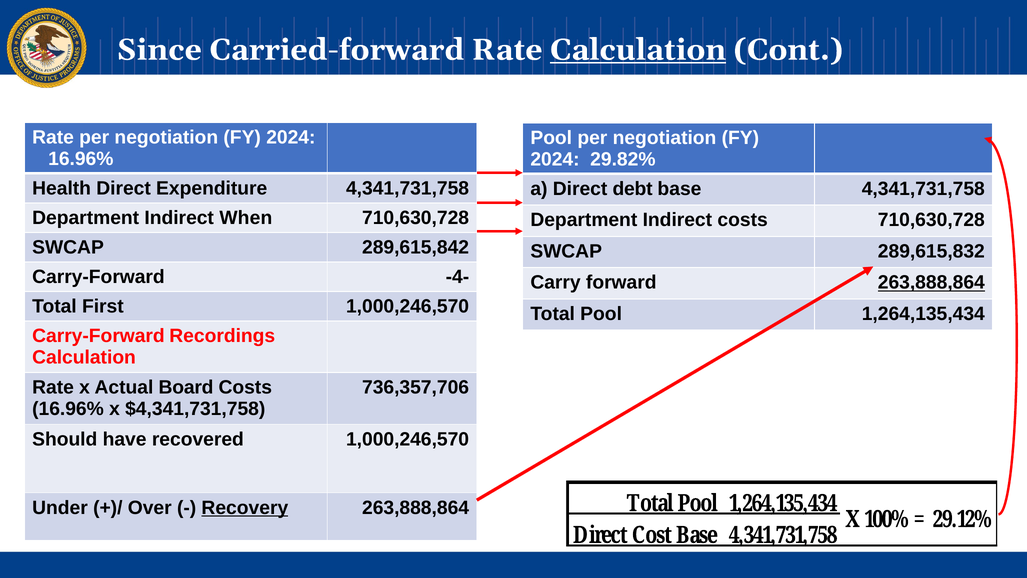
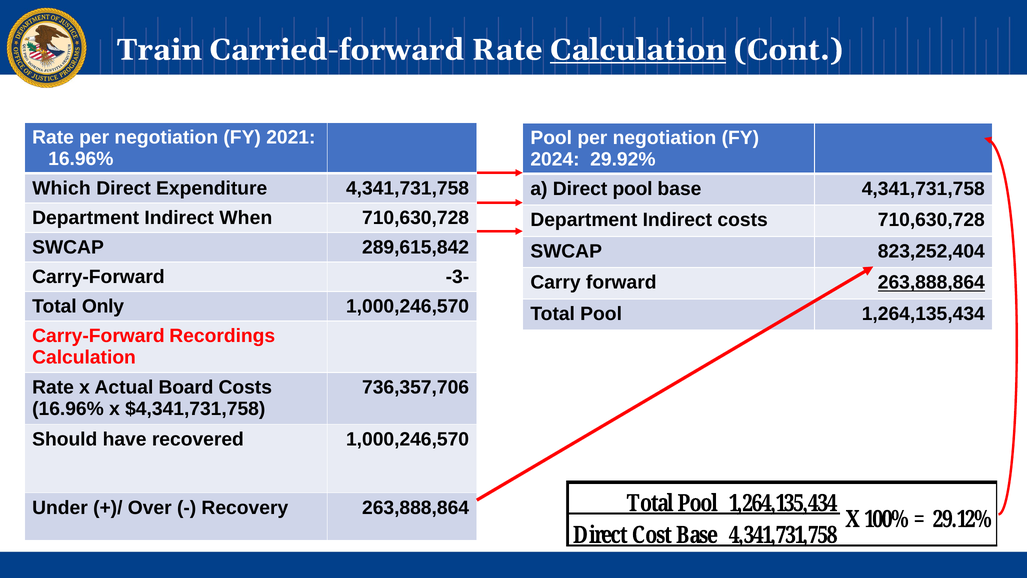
Since: Since -> Train (159, 50)
2024: 2024 -> 2021 (291, 137)
29.82%: 29.82% -> 29.92% (623, 159)
Health: Health -> Which (61, 188)
Direct debt: debt -> pool (633, 189)
289,615,832: 289,615,832 -> 823,252,404 (931, 251)
-4-: -4- -> -3- (457, 277)
First: First -> Only (103, 306)
Recovery underline: present -> none (245, 507)
